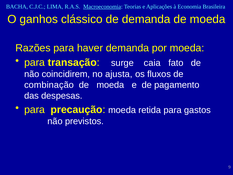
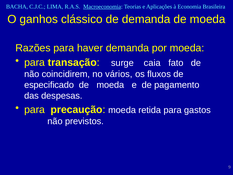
ajusta: ajusta -> vários (119, 74)
combinação: combinação -> especificado (49, 85)
